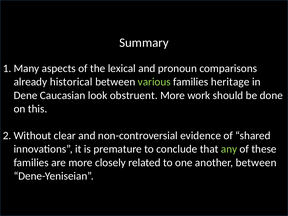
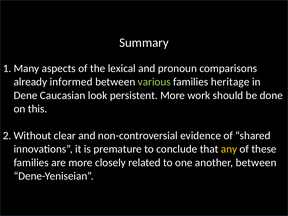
historical: historical -> informed (71, 82)
obstruent: obstruent -> persistent (134, 95)
any colour: light green -> yellow (229, 149)
